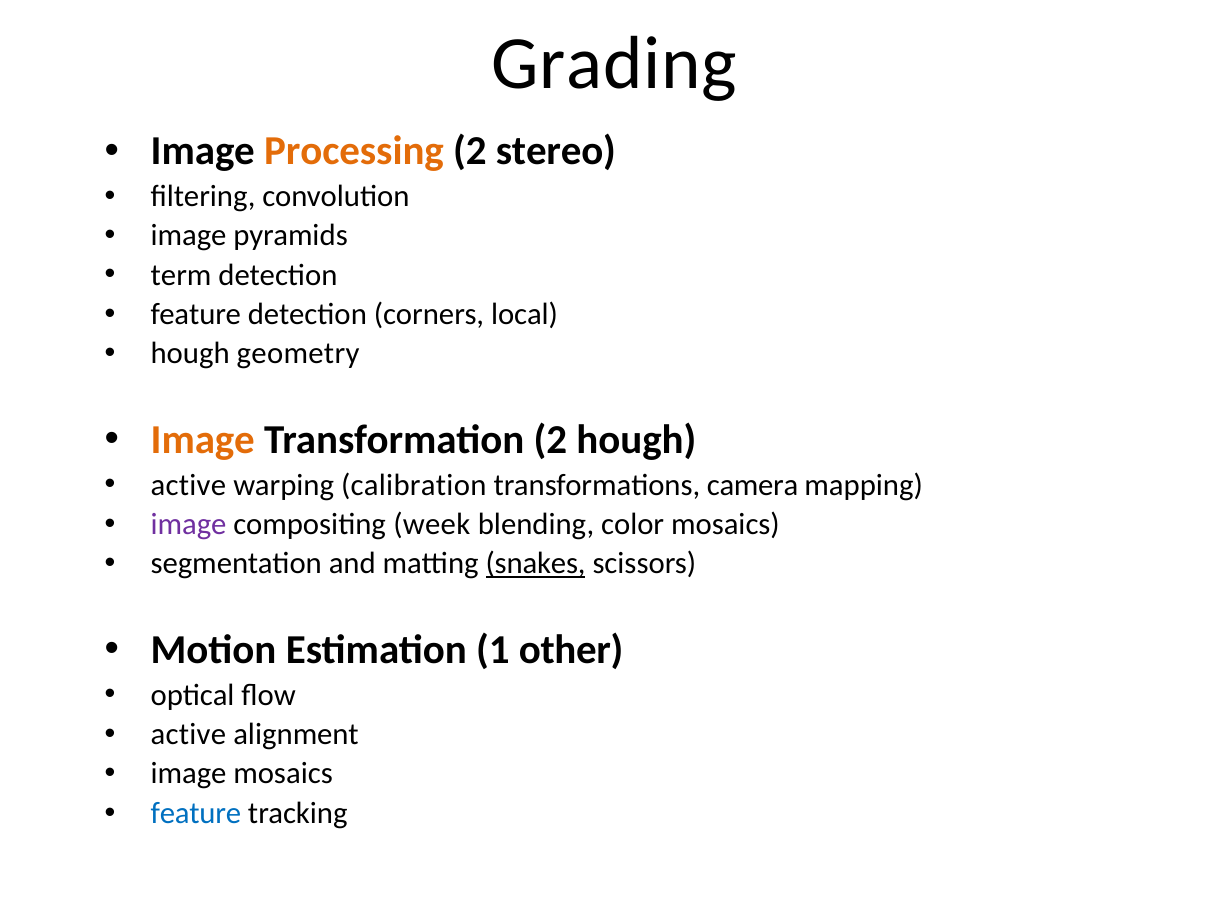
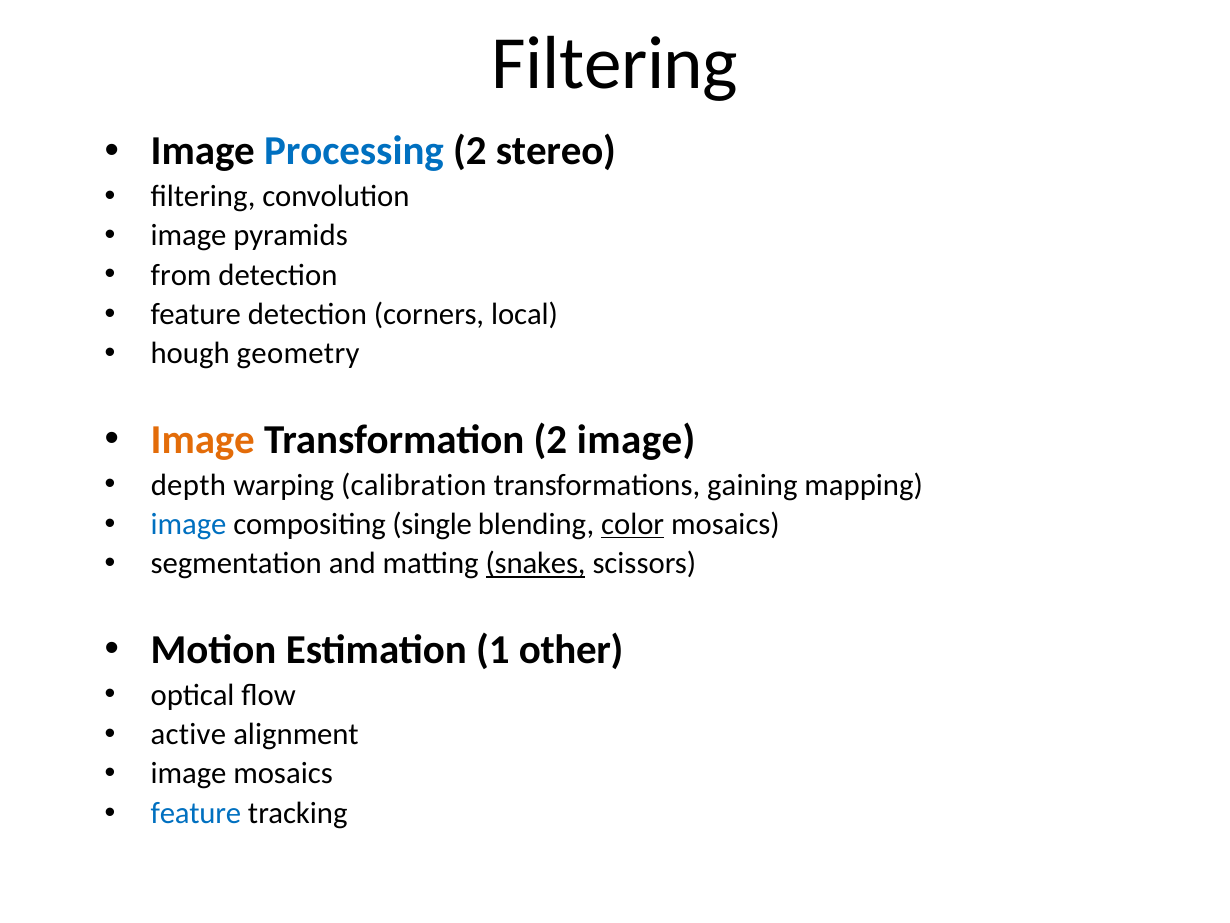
Grading: Grading -> Filtering (615, 64)
Processing colour: orange -> blue (354, 151)
term: term -> from (181, 275)
2 hough: hough -> image (636, 440)
active: active -> depth (188, 485)
camera: camera -> gaining (752, 485)
image colour: purple -> blue (189, 524)
week: week -> single (432, 524)
color underline: none -> present (633, 524)
